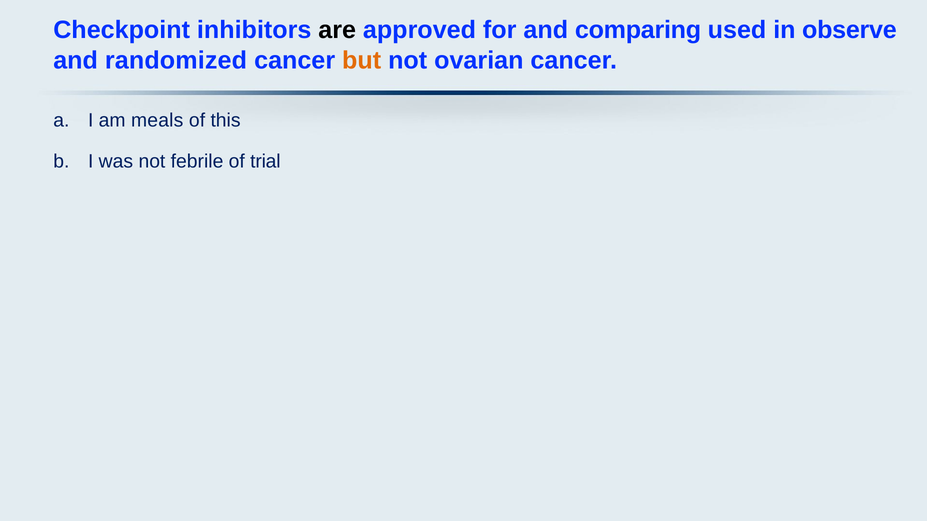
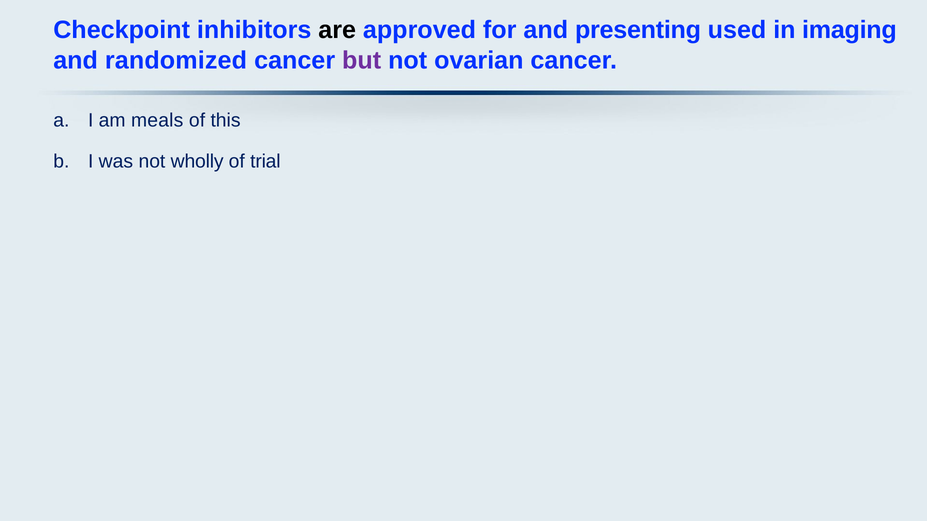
comparing: comparing -> presenting (638, 30)
observe: observe -> imaging (849, 30)
but colour: orange -> purple (362, 60)
febrile: febrile -> wholly (197, 161)
